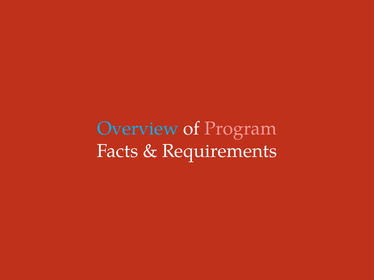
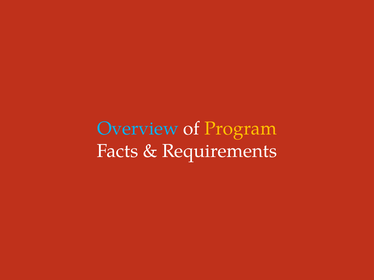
Program colour: pink -> yellow (241, 129)
